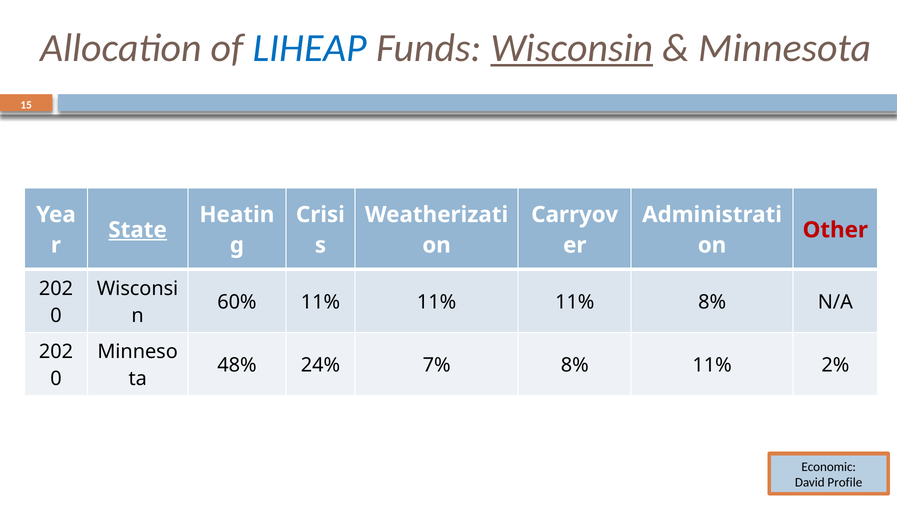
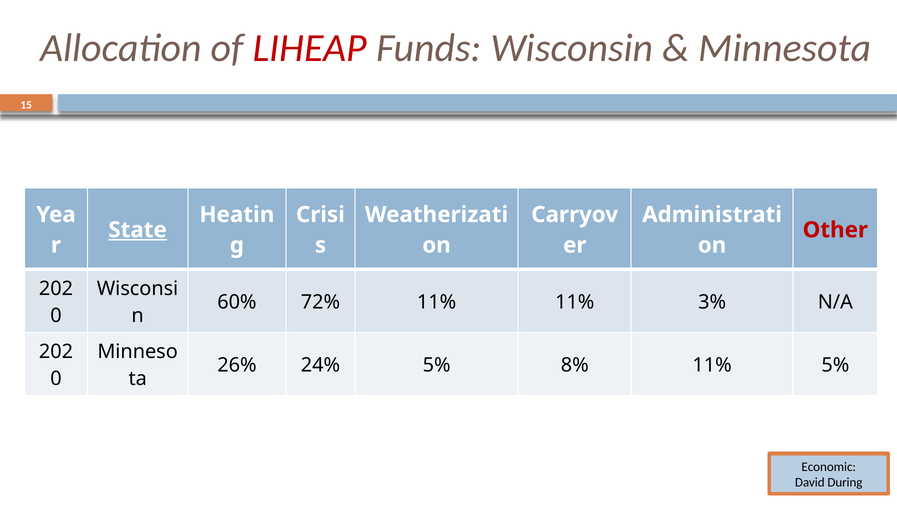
LIHEAP colour: blue -> red (310, 48)
Wisconsin underline: present -> none (572, 48)
60% 11%: 11% -> 72% (320, 302)
11% 8%: 8% -> 3% (712, 302)
48%: 48% -> 26% (237, 365)
24% 7%: 7% -> 5% (437, 365)
11% 2%: 2% -> 5% (835, 365)
Profile: Profile -> During (845, 482)
